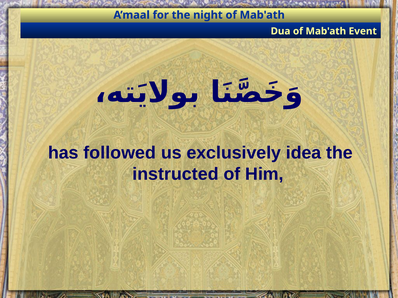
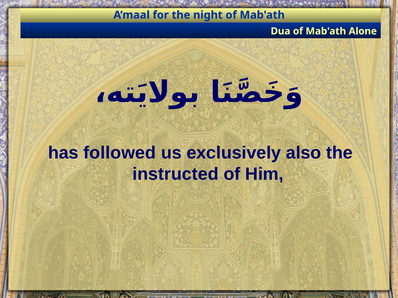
Event: Event -> Alone (363, 31)
idea: idea -> also (304, 153)
